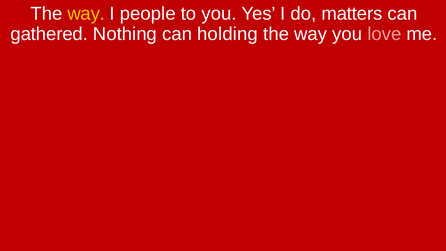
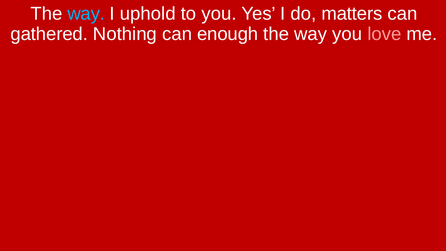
way colour: yellow -> light blue (86, 14)
people: people -> uphold (148, 14)
holding: holding -> enough (228, 34)
